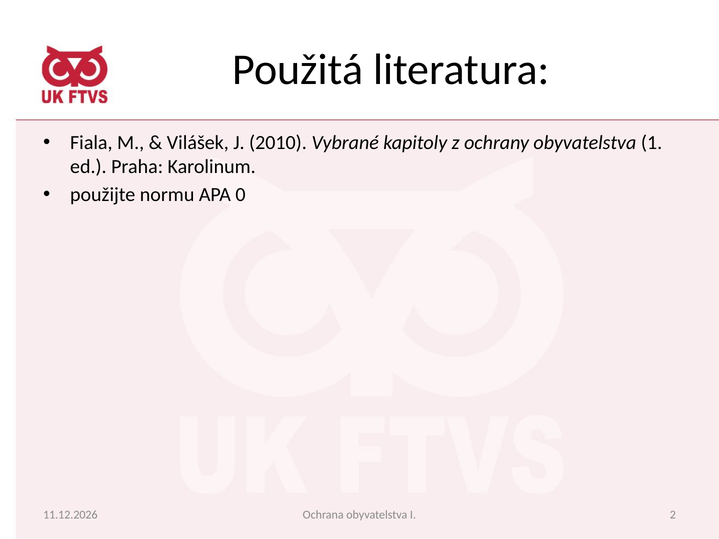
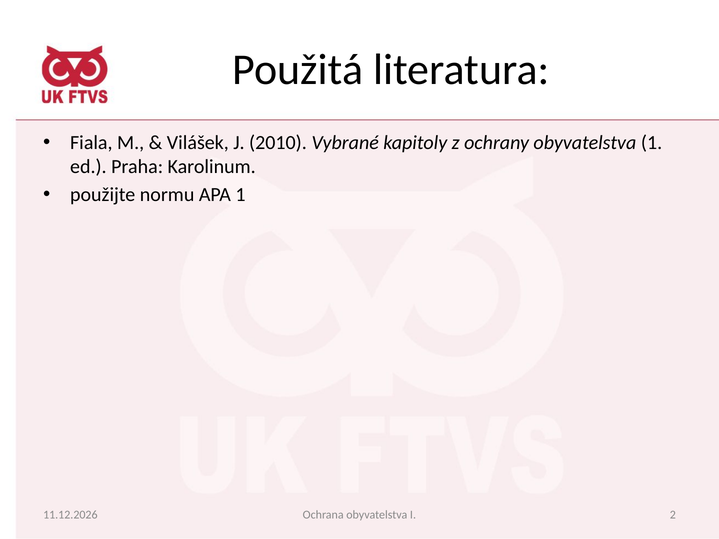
APA 0: 0 -> 1 (240, 195)
